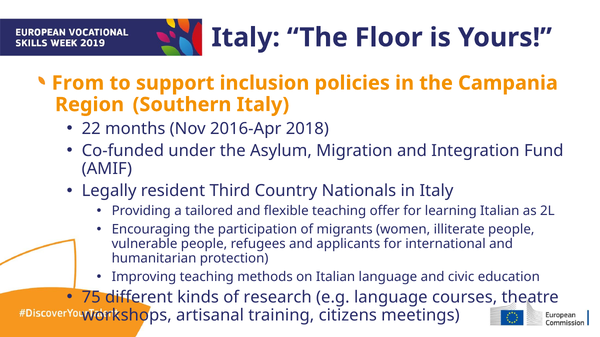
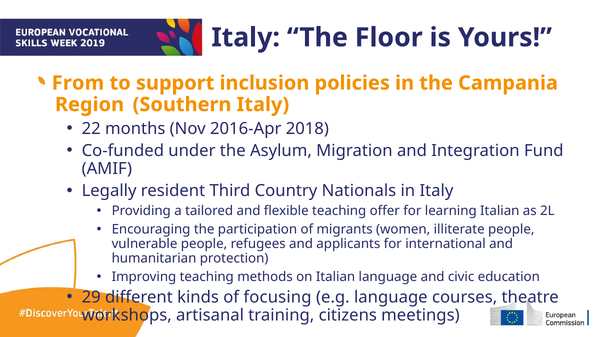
75: 75 -> 29 (91, 298)
research: research -> focusing (278, 298)
